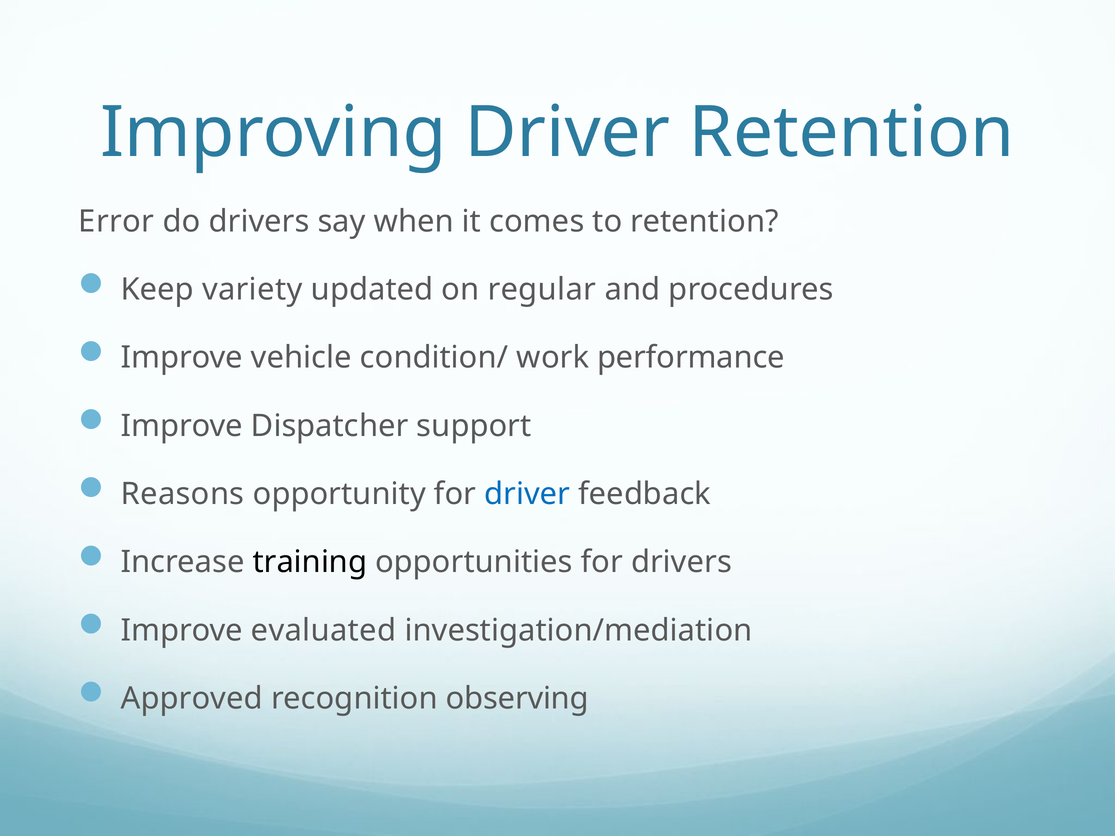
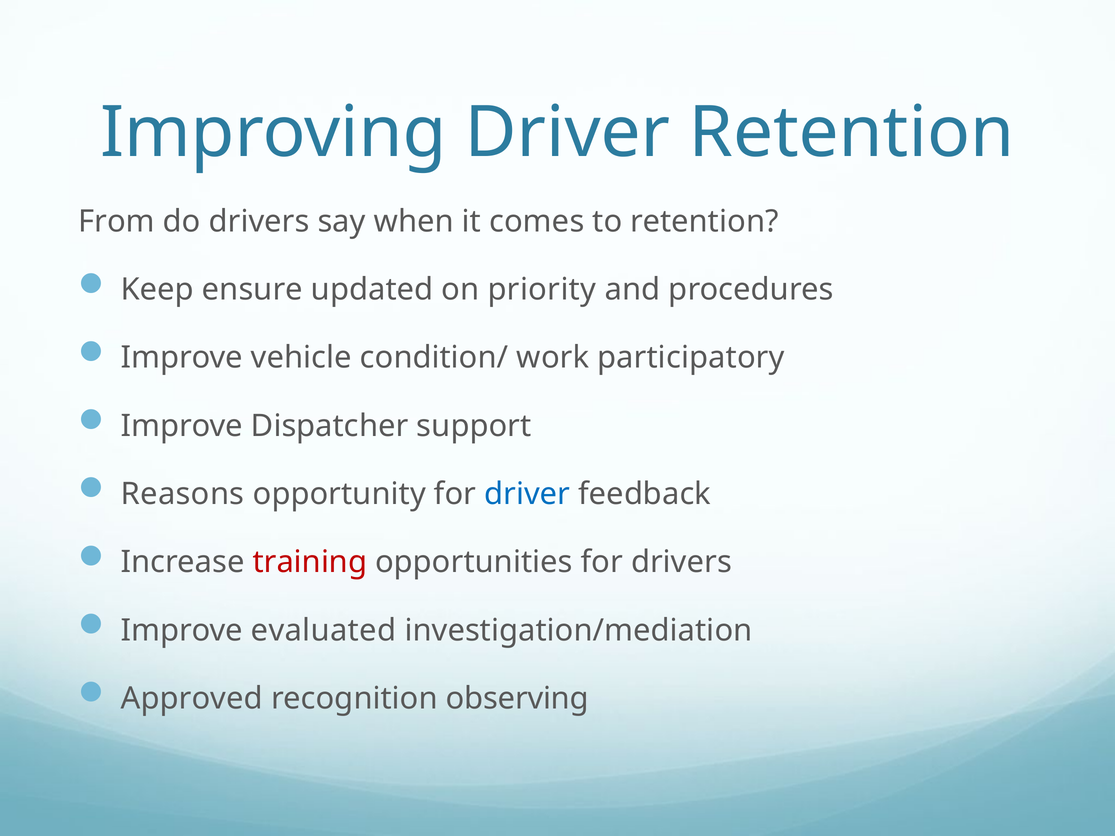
Error: Error -> From (116, 221)
variety: variety -> ensure (252, 290)
regular: regular -> priority (542, 290)
performance: performance -> participatory (691, 358)
training colour: black -> red (310, 562)
